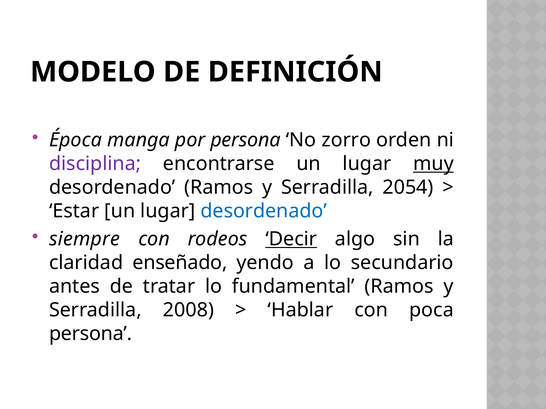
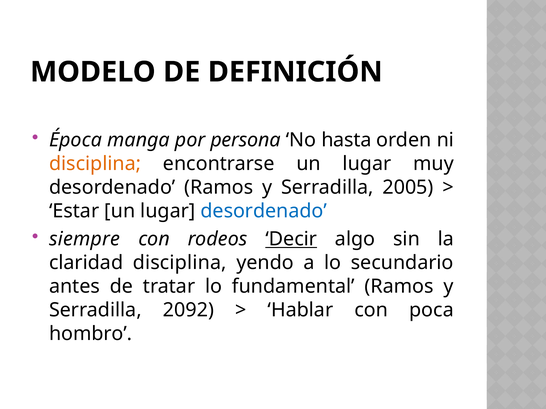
zorro: zorro -> hasta (346, 140)
disciplina colour: purple -> orange (95, 164)
muy underline: present -> none (433, 164)
2054: 2054 -> 2005 (408, 187)
claridad enseñado: enseñado -> disciplina (180, 263)
2008: 2008 -> 2092 (188, 310)
persona: persona -> hombro (91, 334)
